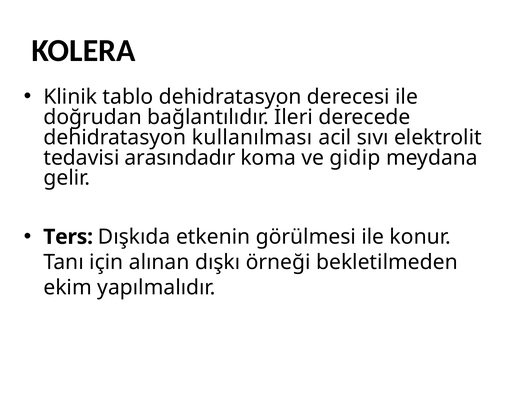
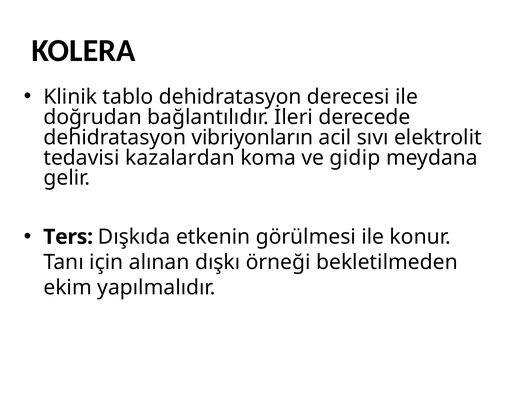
kullanılması: kullanılması -> vibriyonların (252, 137)
arasındadır: arasındadır -> kazalardan (180, 158)
